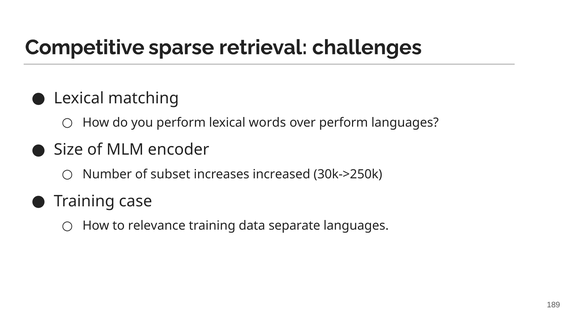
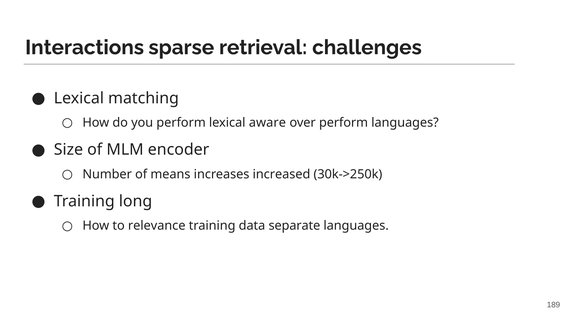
Competitive: Competitive -> Interactions (85, 47)
words: words -> aware (267, 123)
subset: subset -> means (170, 174)
case: case -> long (136, 201)
